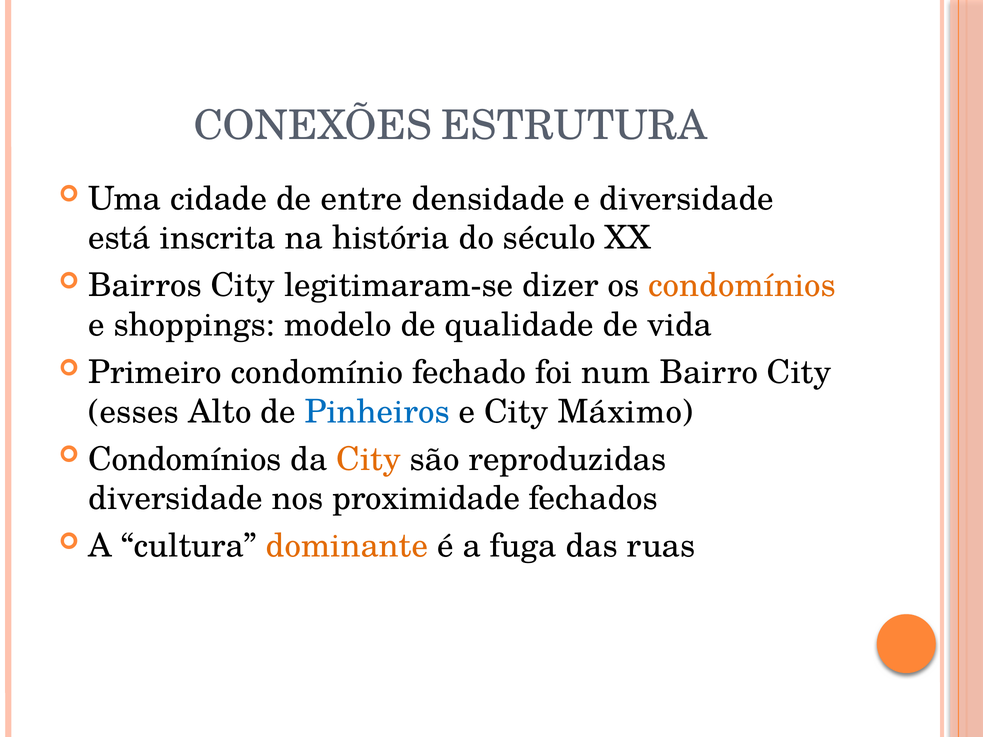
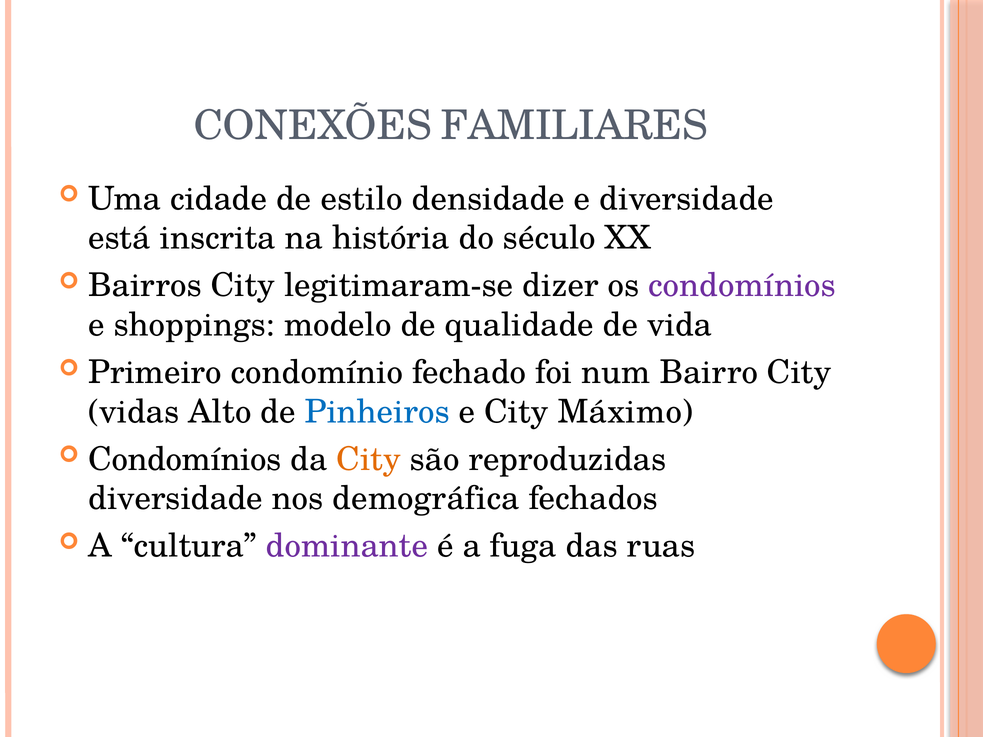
ESTRUTURA: ESTRUTURA -> FAMILIARES (574, 126)
entre: entre -> estilo (362, 199)
condomínios colour: orange -> purple (742, 286)
esses: esses -> vidas (134, 412)
proximidade: proximidade -> demográfica (426, 499)
dominante colour: orange -> purple (347, 546)
